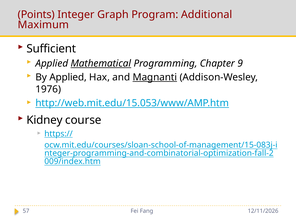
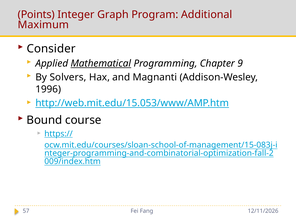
Sufficient: Sufficient -> Consider (51, 49)
By Applied: Applied -> Solvers (68, 77)
Magnanti underline: present -> none (155, 77)
1976: 1976 -> 1996 (48, 89)
Kidney: Kidney -> Bound (44, 120)
